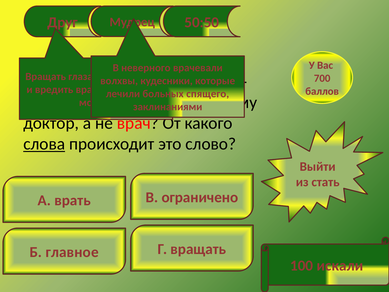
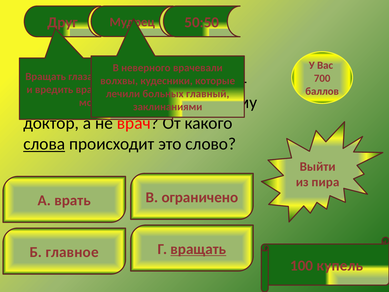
спящего: спящего -> главный (208, 94)
стать: стать -> пира (325, 182)
вращать underline: none -> present (198, 249)
искали: искали -> купель (340, 265)
